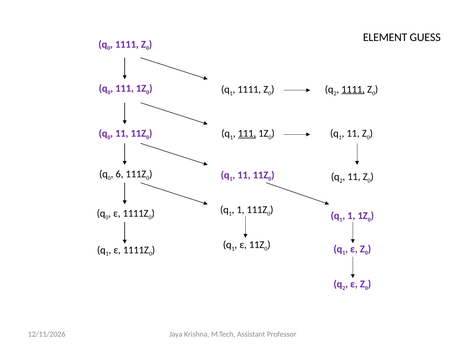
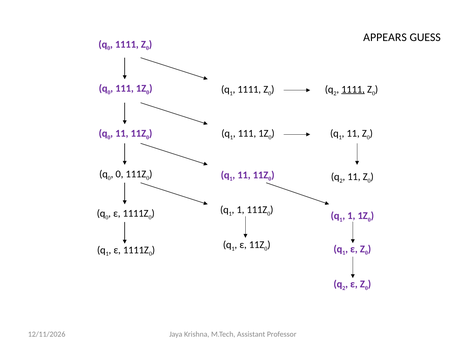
ELEMENT: ELEMENT -> APPEARS (385, 37)
111 underline: present -> none (247, 133)
6: 6 -> 0 (119, 174)
